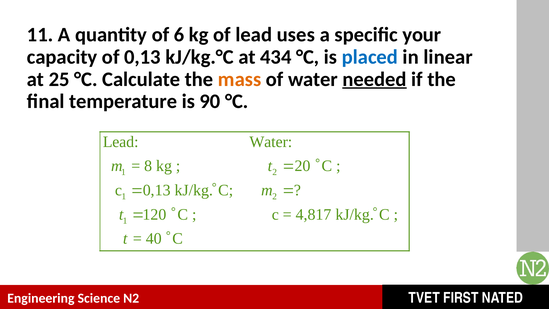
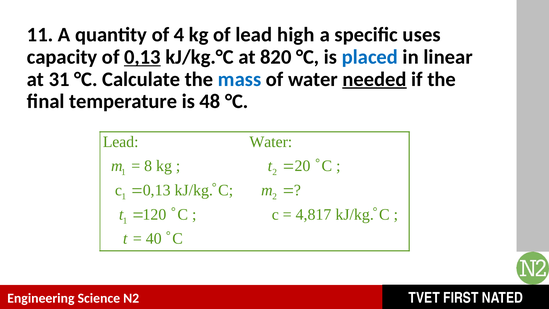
6: 6 -> 4 (179, 35)
uses: uses -> high (296, 35)
your: your -> uses (422, 35)
0,13 underline: none -> present (142, 57)
434: 434 -> 820 (276, 57)
25: 25 -> 31 (59, 79)
mass colour: orange -> blue (240, 79)
90: 90 -> 48 (210, 101)
